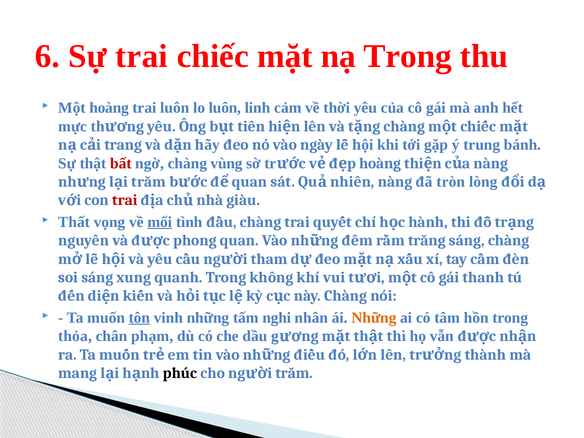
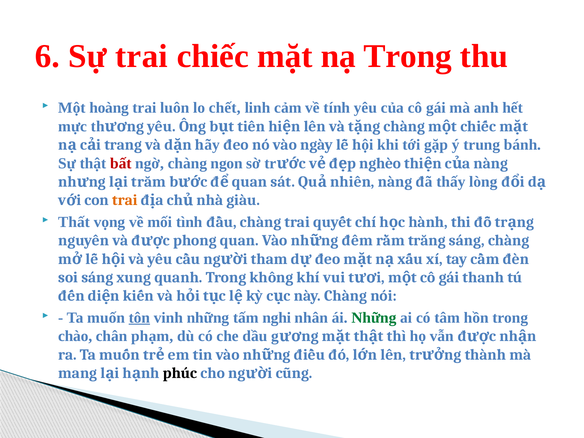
lo luôn: luôn -> chết (225, 108)
thời: thời -> tính (337, 108)
vùng: vùng -> ngon (227, 163)
hoàng: hoàng -> nghèo (380, 163)
tròn: tròn -> thấy (451, 182)
trai colour: red -> orange (125, 200)
mối underline: present -> none (160, 222)
Những colour: orange -> green (374, 318)
thỏa: thỏa -> chào (75, 336)
trăm: trăm -> cũng (294, 373)
